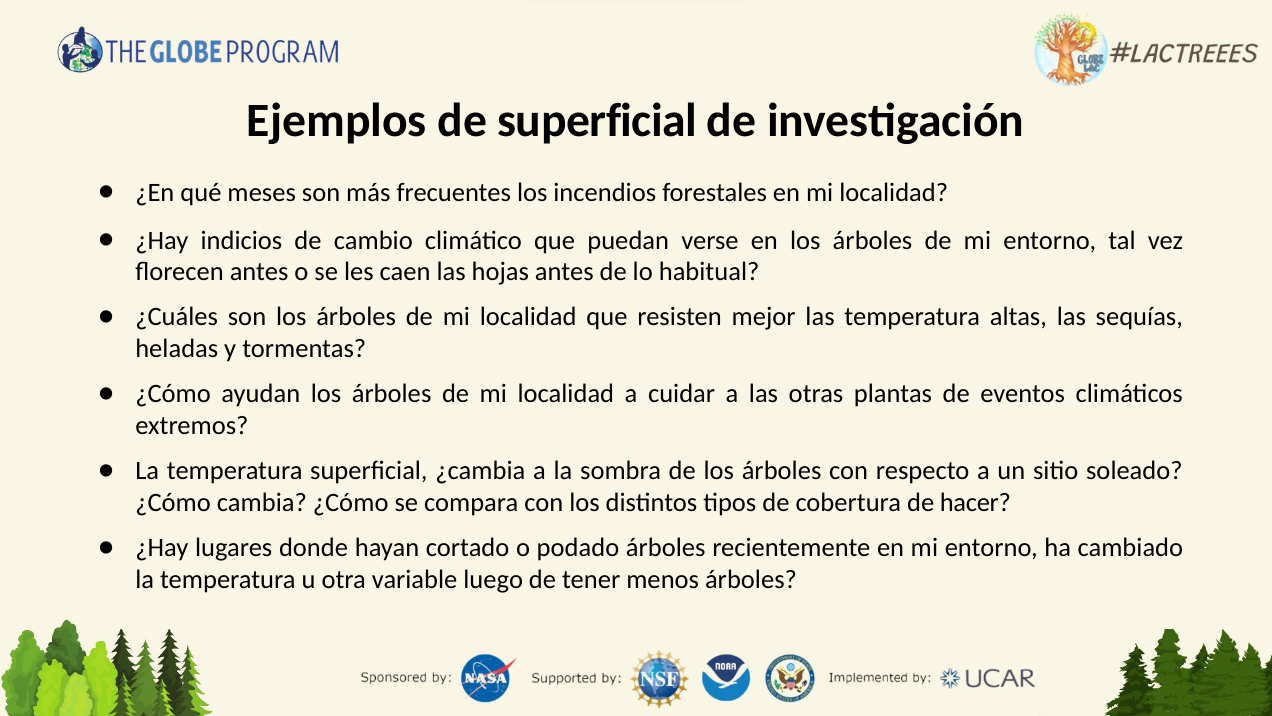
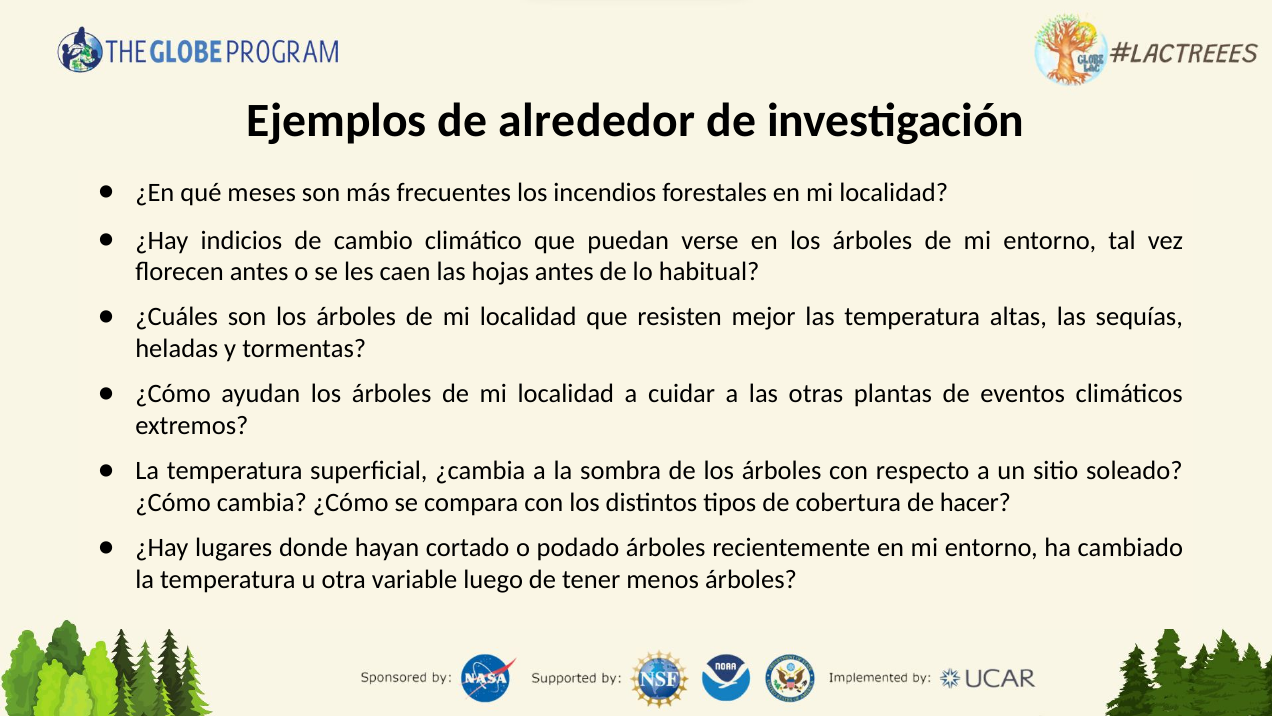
de superficial: superficial -> alrededor (597, 121)
